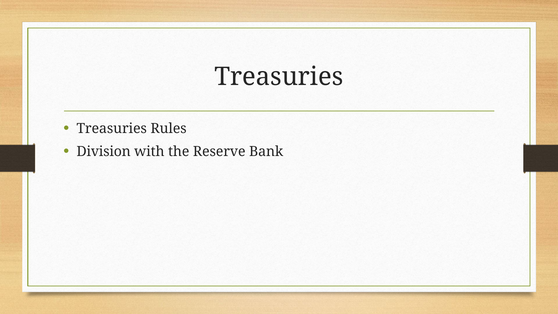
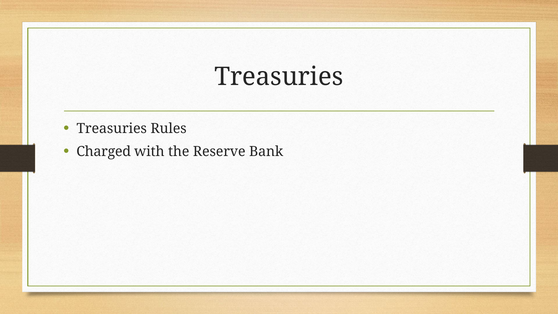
Division: Division -> Charged (104, 151)
